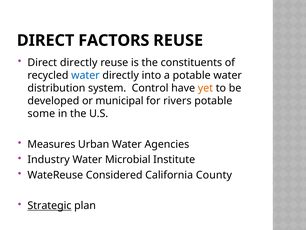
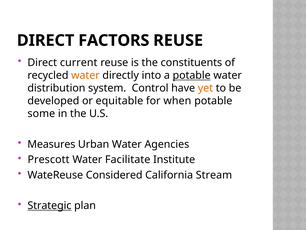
Direct directly: directly -> current (79, 62)
water colour: blue -> orange (85, 75)
potable underline: none -> present (192, 75)
municipal: municipal -> equitable (119, 101)
rivers: rivers -> when (177, 101)
Industry: Industry -> Prescott (49, 159)
Microbial: Microbial -> Facilitate (128, 159)
County: County -> Stream (214, 175)
